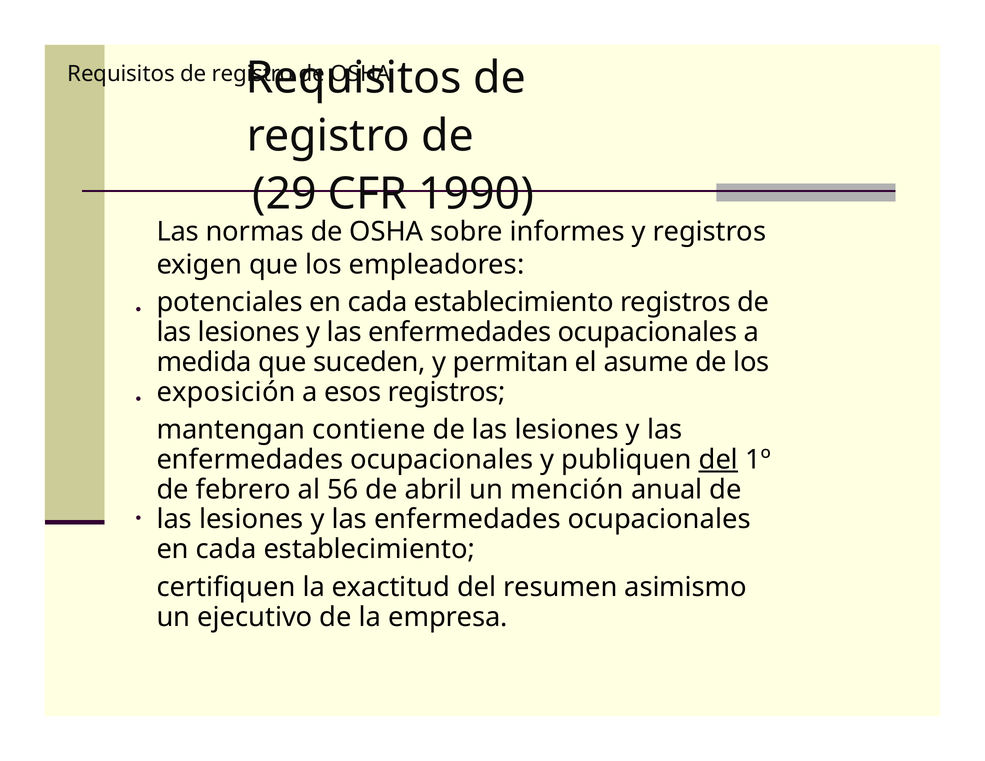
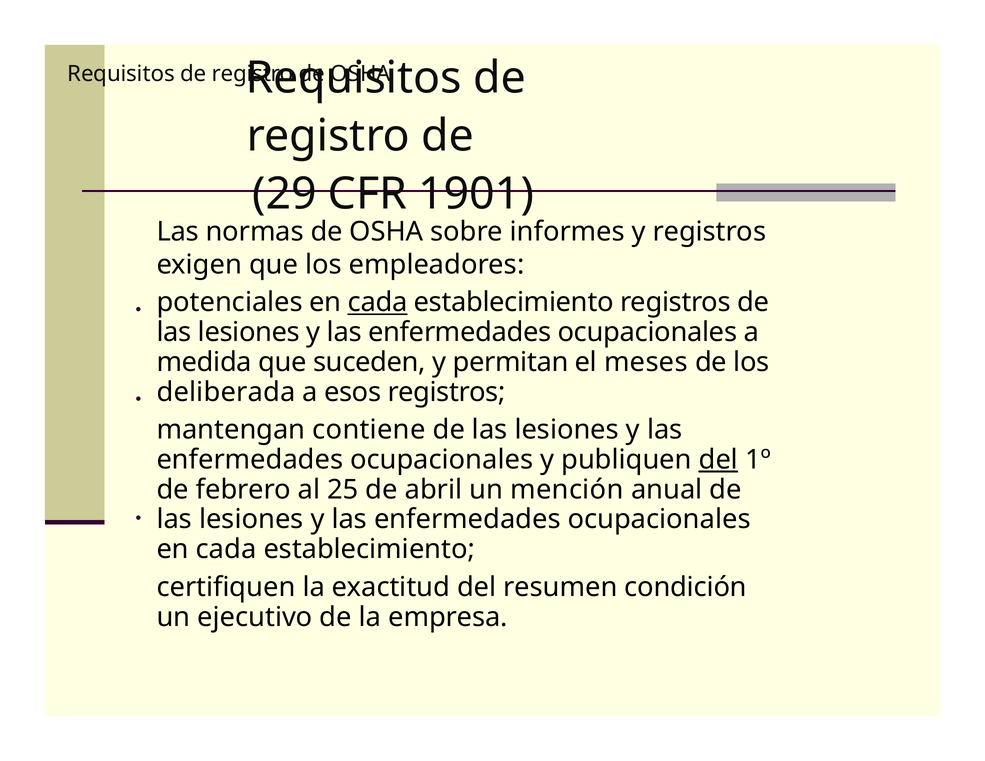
1990: 1990 -> 1901 (476, 194)
cada underline: none -> present (378, 303)
asume: asume -> meses (646, 362)
exposición: exposición -> deliberada (226, 392)
56: 56 -> 25 (343, 490)
asimismo: asimismo -> condición (686, 587)
